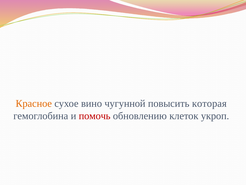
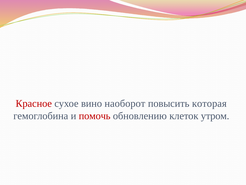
Красное colour: orange -> red (34, 103)
чугунной: чугунной -> наоборот (125, 103)
укроп: укроп -> утром (215, 116)
